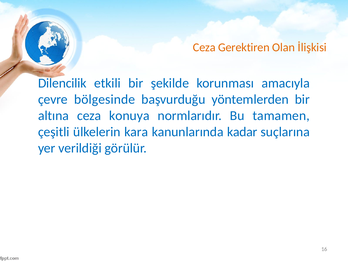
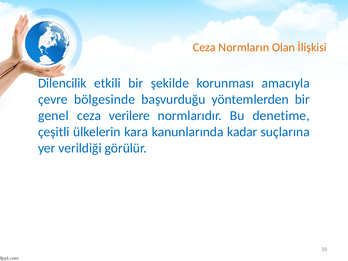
Gerektiren: Gerektiren -> Normların (244, 47)
altına: altına -> genel (53, 116)
konuya: konuya -> verilere (129, 116)
tamamen: tamamen -> denetime (281, 116)
